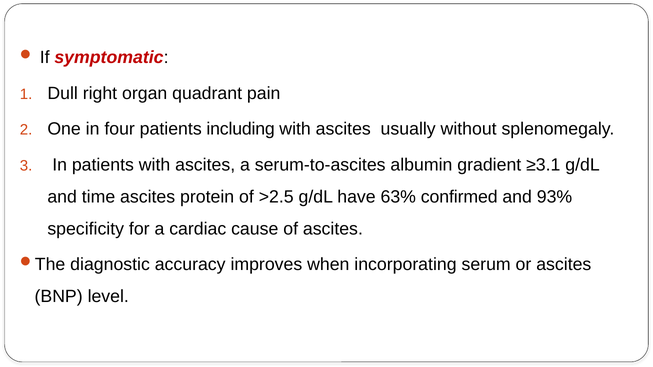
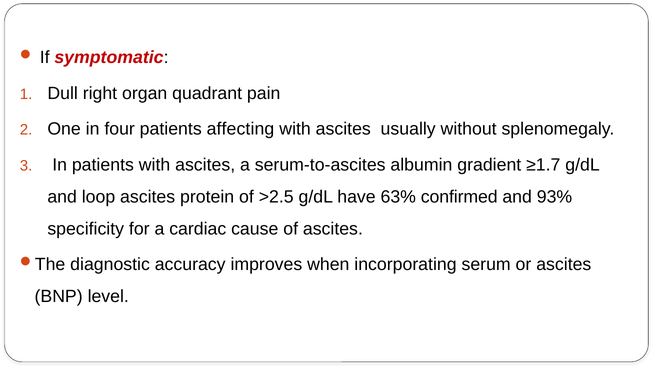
including: including -> affecting (240, 129)
≥3.1: ≥3.1 -> ≥1.7 (543, 165)
time: time -> loop (99, 197)
